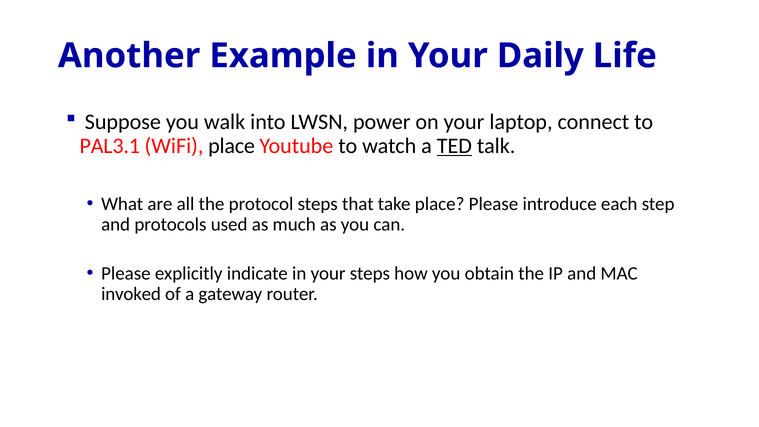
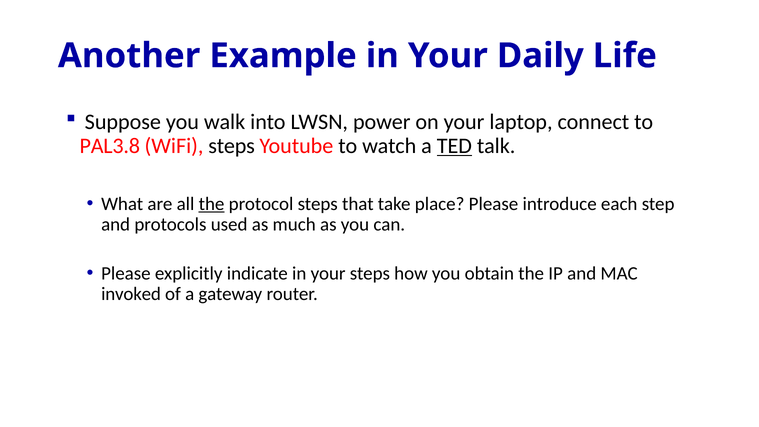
PAL3.1: PAL3.1 -> PAL3.8 (110, 146)
WiFi place: place -> steps (232, 146)
the underline: none -> present (212, 204)
